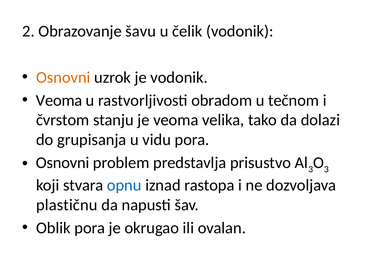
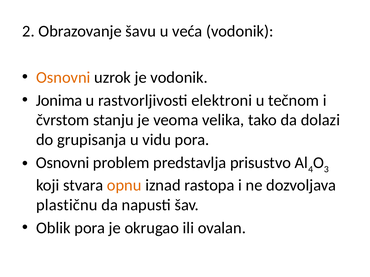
čelik: čelik -> veća (187, 31)
Veoma: Veoma -> Jonima (59, 101)
obradom: obradom -> elektroni (222, 101)
3: 3 -> 4 (311, 169)
opnu colour: blue -> orange (124, 186)
